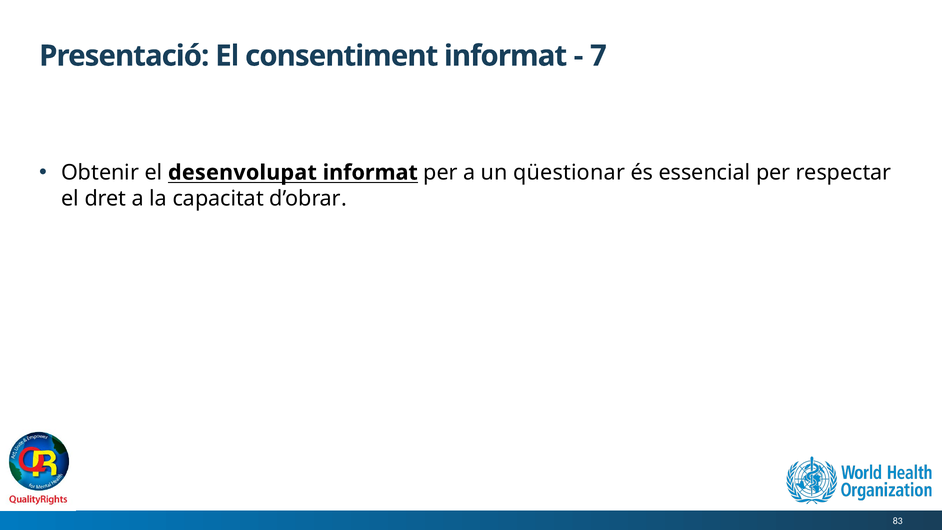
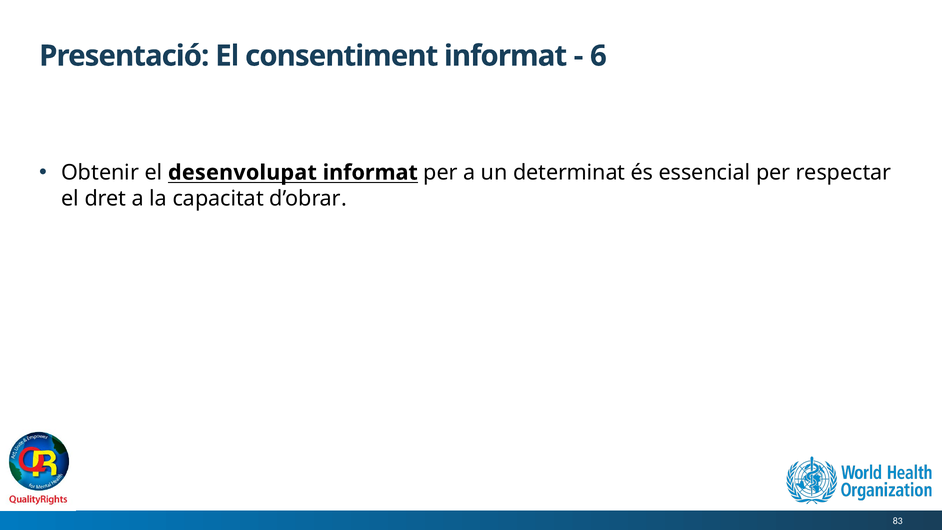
7: 7 -> 6 (598, 56)
qüestionar: qüestionar -> determinat (569, 173)
